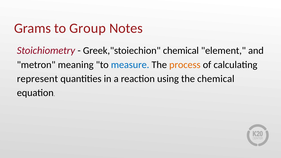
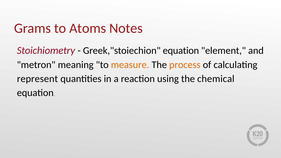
Group: Group -> Atoms (88, 28)
Greek,"stoiechion chemical: chemical -> equation (181, 51)
measure colour: blue -> orange (130, 65)
